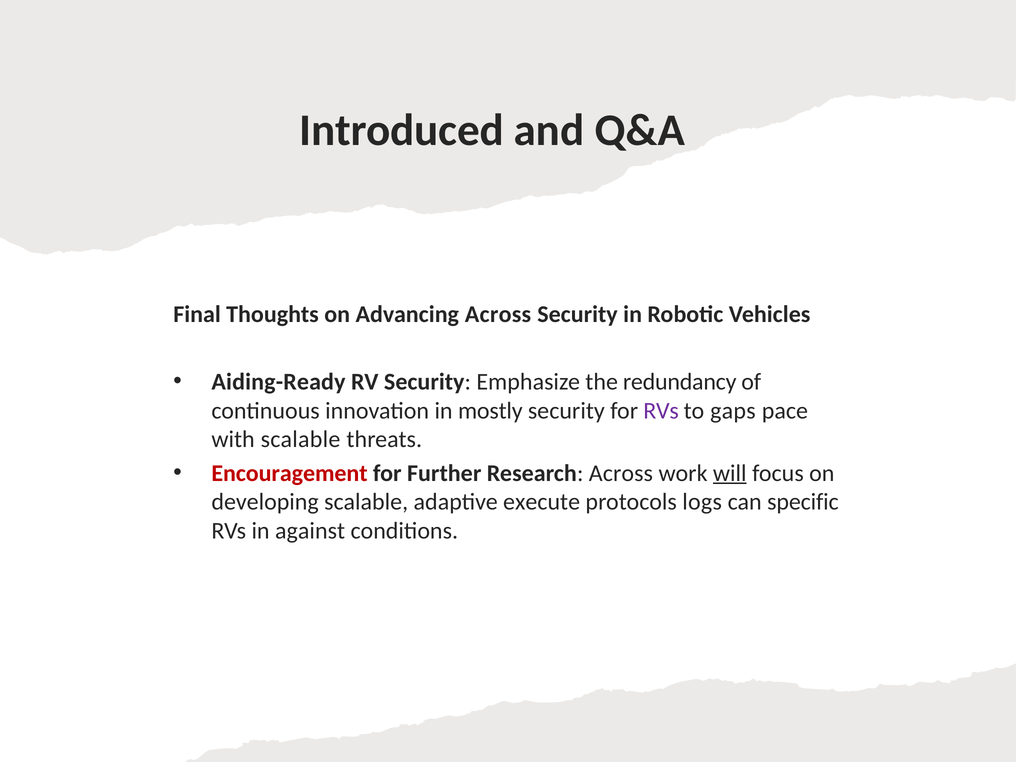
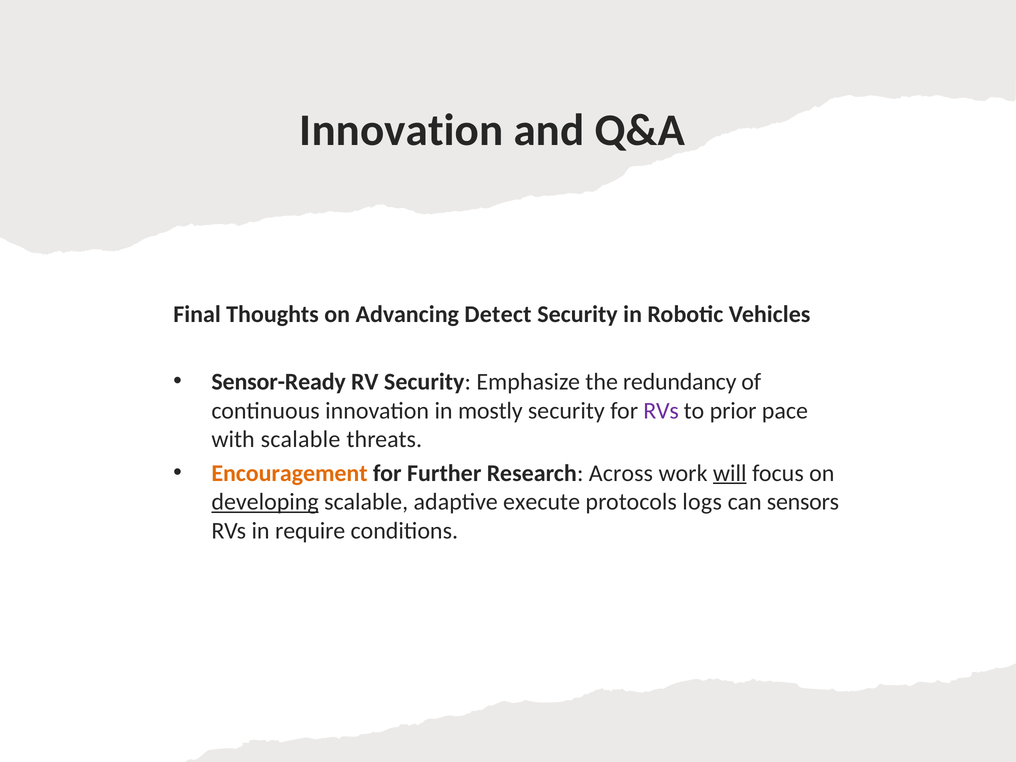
Introduced: Introduced -> Innovation (401, 130)
Advancing Across: Across -> Detect (498, 315)
Aiding-Ready: Aiding-Ready -> Sensor-Ready (279, 382)
gaps: gaps -> prior (733, 411)
Encouragement colour: red -> orange (290, 473)
developing underline: none -> present (265, 502)
specific: specific -> sensors (803, 502)
against: against -> require (310, 531)
